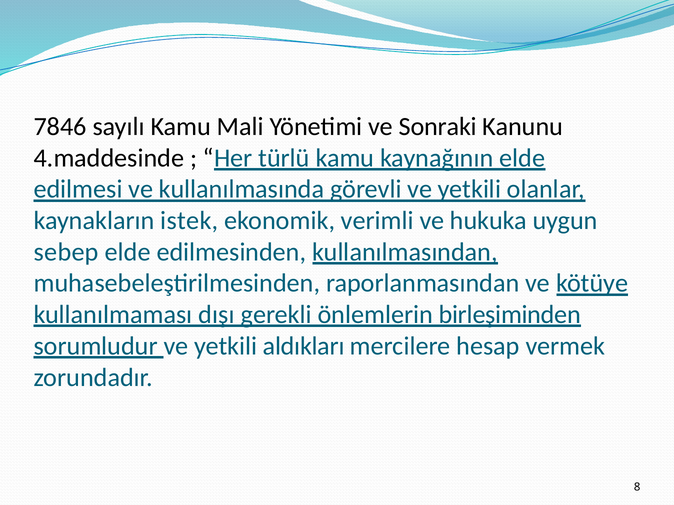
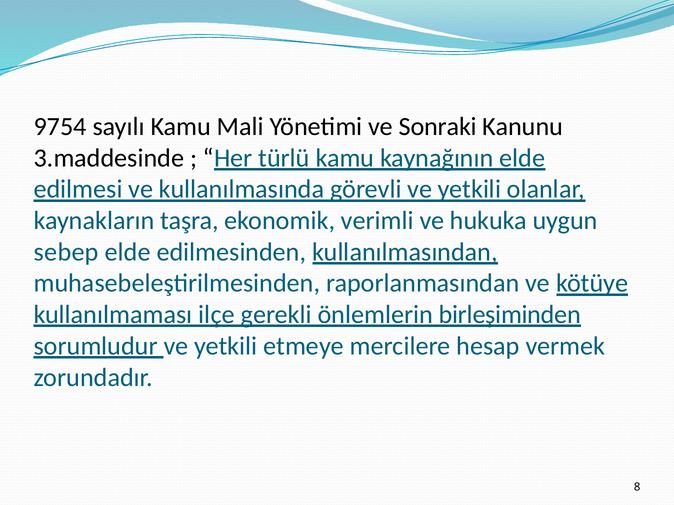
7846: 7846 -> 9754 (60, 127)
4.maddesinde: 4.maddesinde -> 3.maddesinde (109, 158)
istek: istek -> taşra (190, 221)
dışı: dışı -> ilçe (217, 315)
aldıkları: aldıkları -> etmeye (304, 346)
